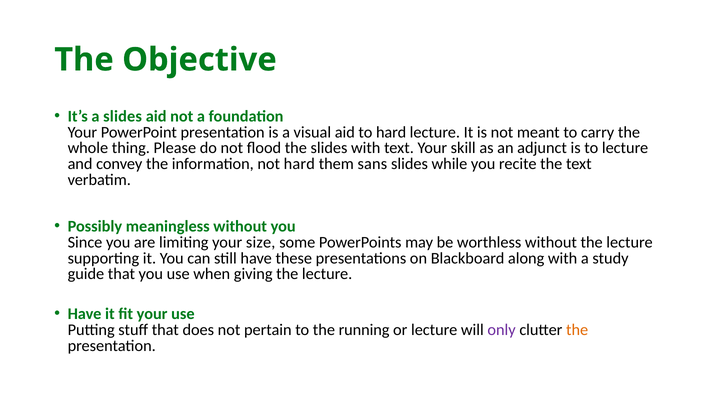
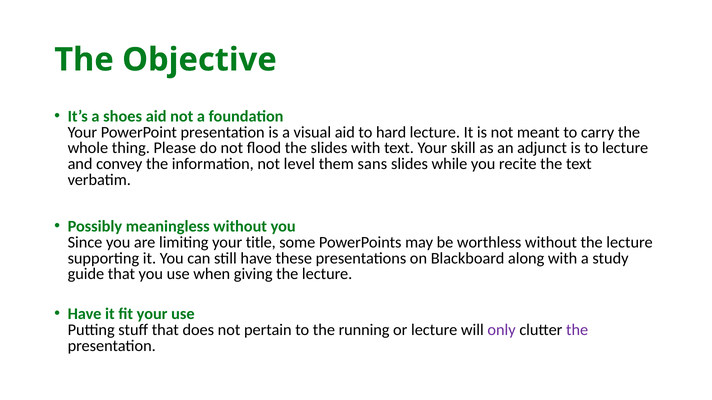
a slides: slides -> shoes (123, 117)
not hard: hard -> level (299, 164)
size: size -> title (261, 243)
the colour: orange -> purple (577, 330)
